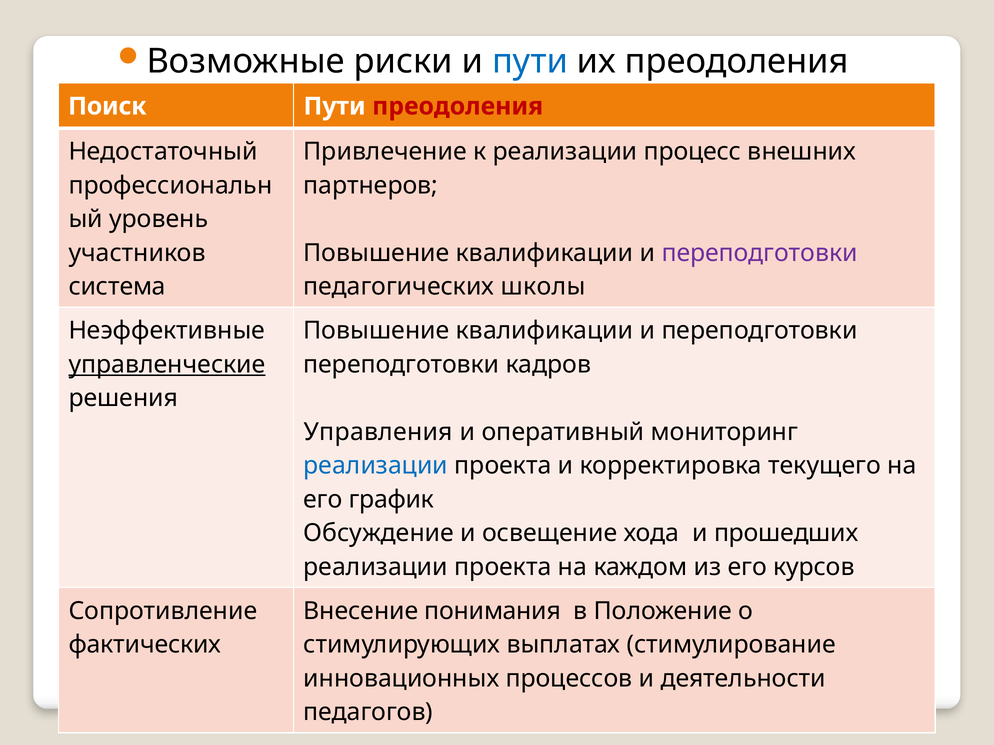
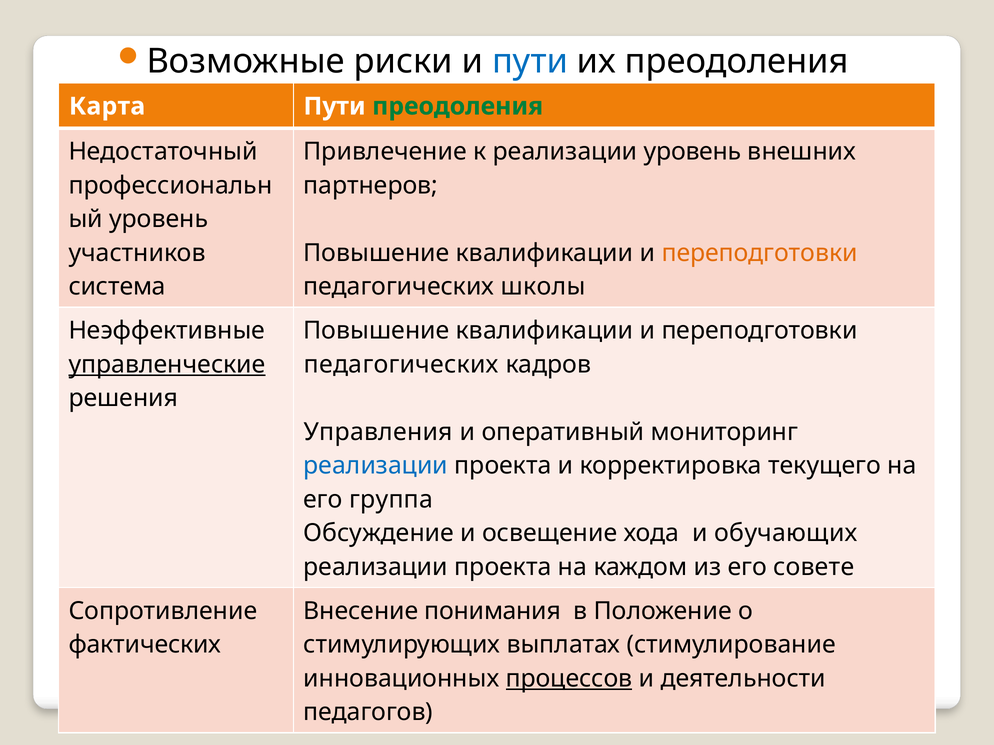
Поиск: Поиск -> Карта (107, 106)
преодоления colour: red -> green (458, 106)
реализации процесс: процесс -> уровень (693, 152)
переподготовки colour: purple -> orange (760, 253)
переподготовки: переподготовки -> педагогических (401, 365)
график: график -> группа (391, 500)
прошедших: прошедших -> обучающих (786, 534)
курсов: курсов -> совете (814, 567)
процессов underline: none -> present (569, 679)
